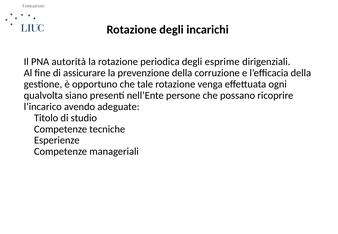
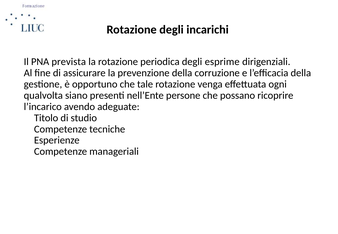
autorità: autorità -> prevista (69, 62)
